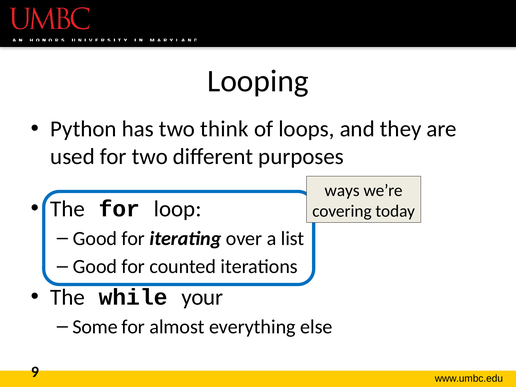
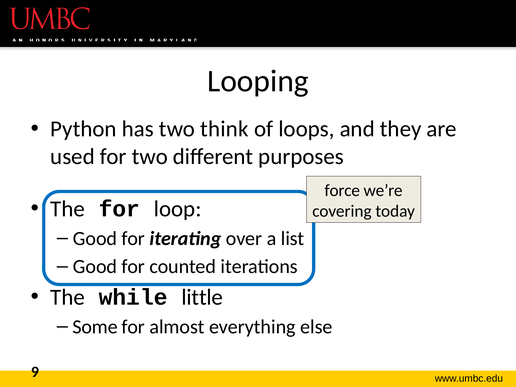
ways: ways -> force (342, 190)
your: your -> little (202, 297)
